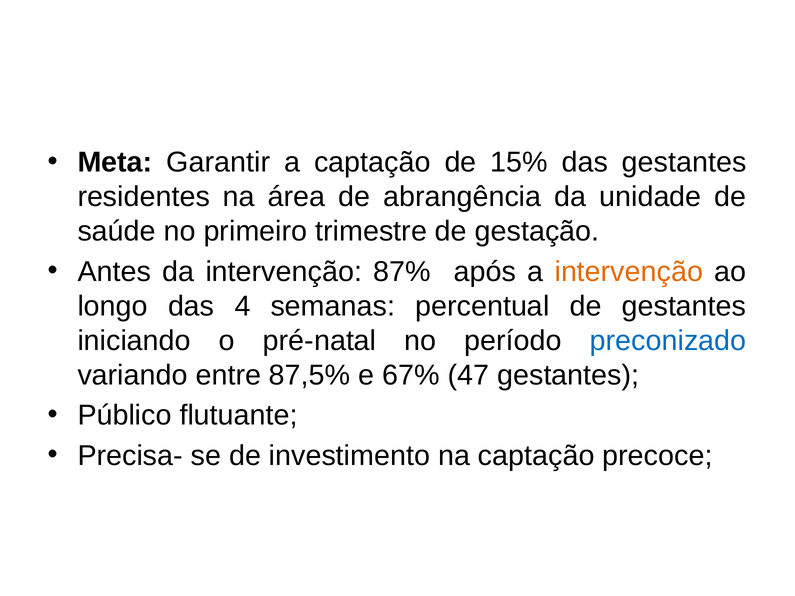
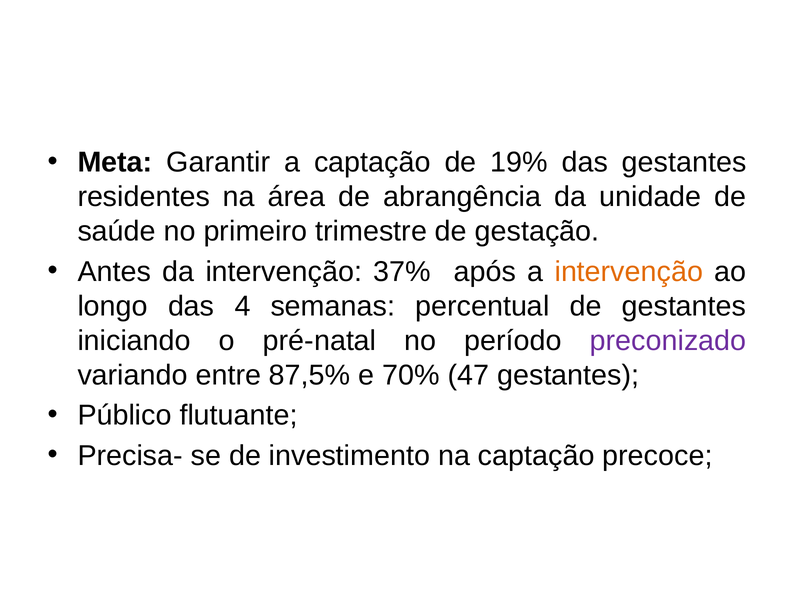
15%: 15% -> 19% (519, 162)
87%: 87% -> 37% (402, 272)
preconizado colour: blue -> purple (668, 341)
67%: 67% -> 70% (411, 375)
